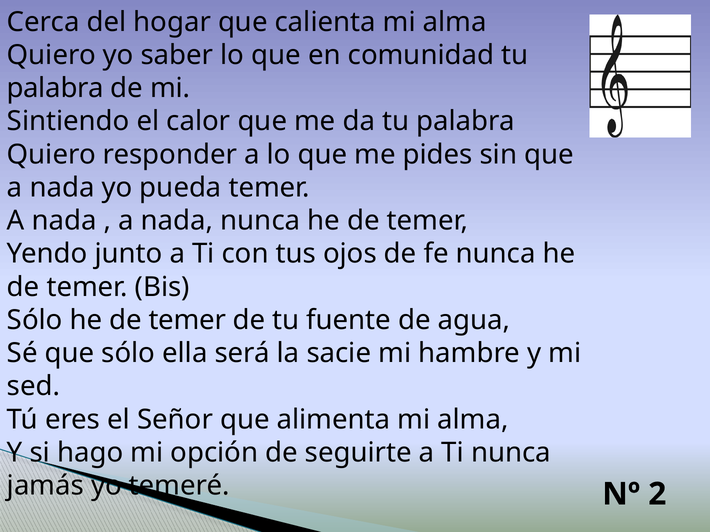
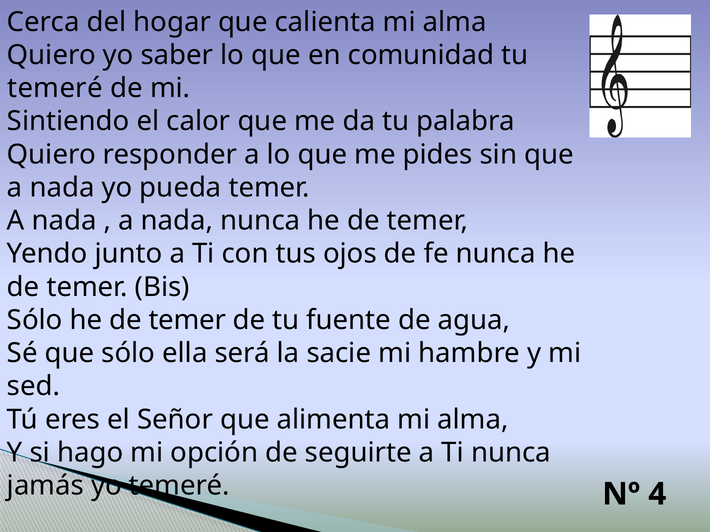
palabra: palabra -> temeré (55, 88)
2: 2 -> 4 (657, 494)
